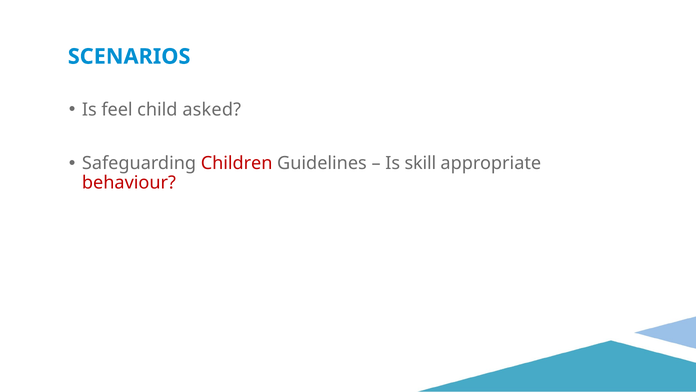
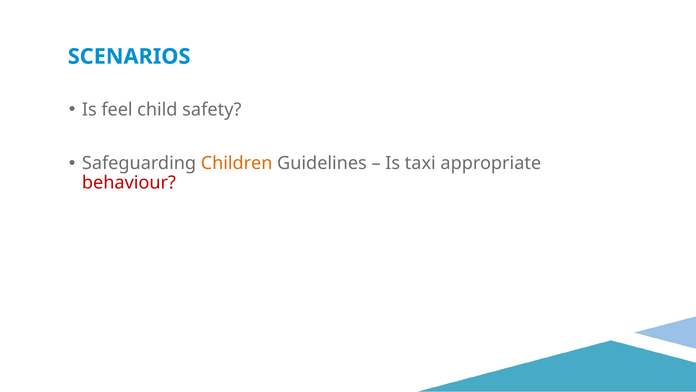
asked: asked -> safety (212, 109)
Children colour: red -> orange (237, 163)
skill: skill -> taxi (420, 163)
